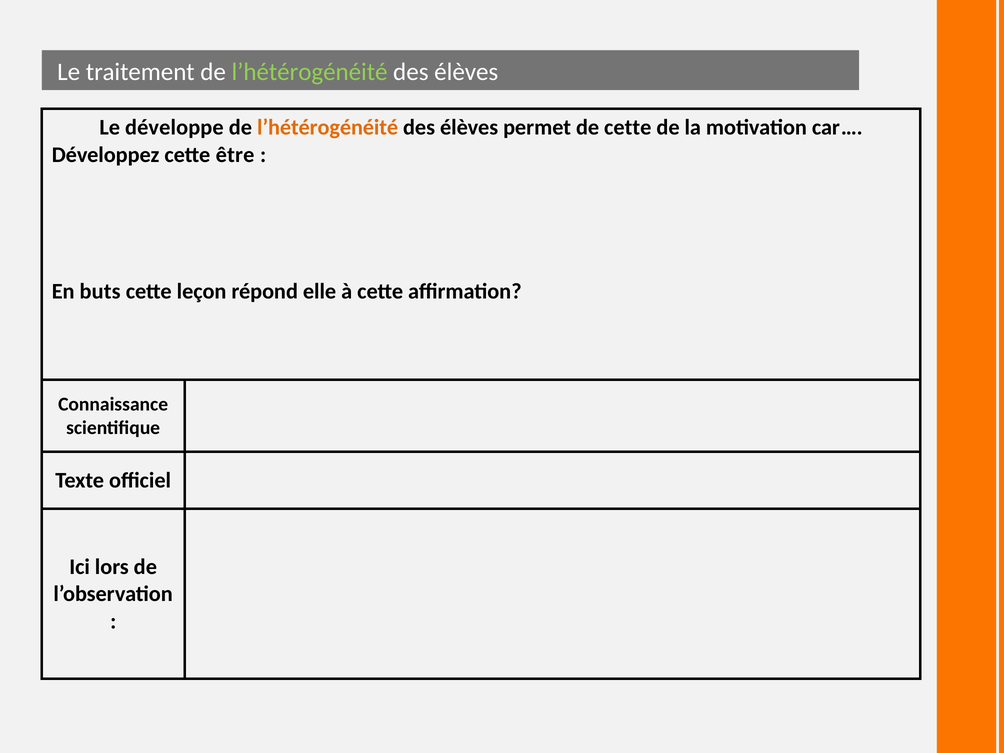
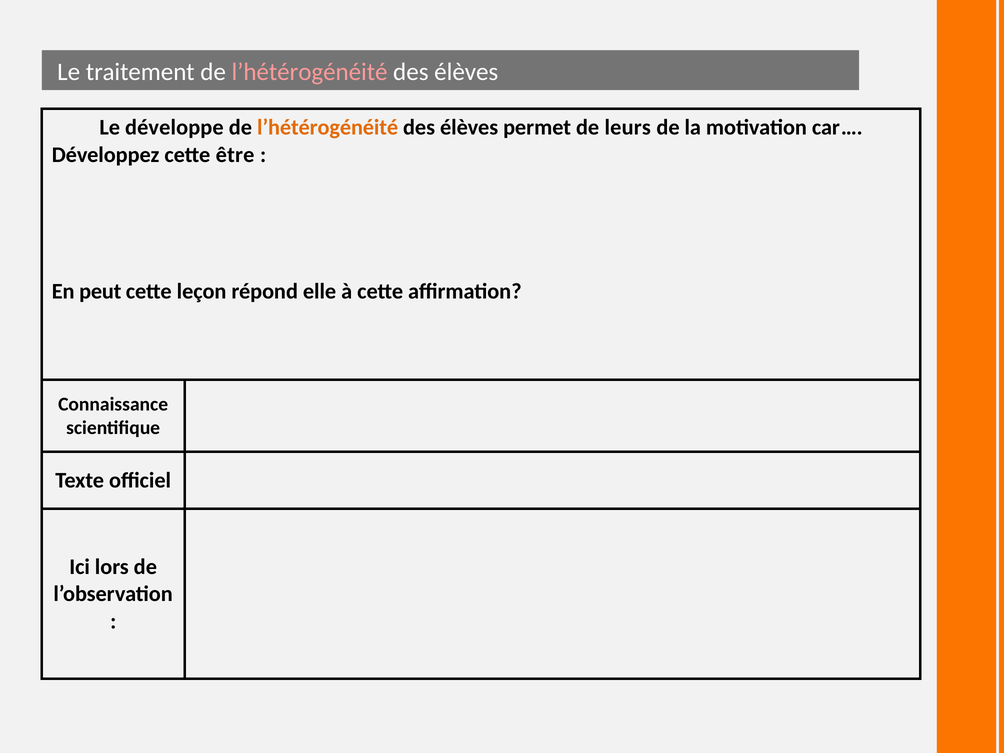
l’hétérogénéité colour: light green -> pink (310, 72)
de cette: cette -> leurs (628, 128)
buts: buts -> peut (100, 291)
